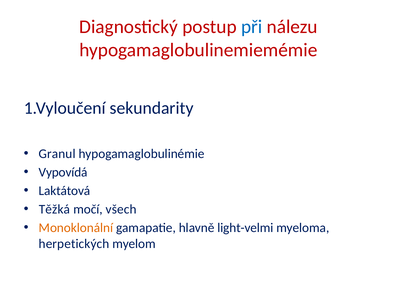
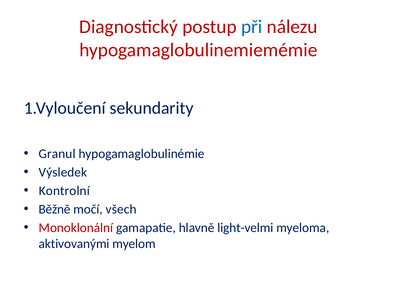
Vypovídá: Vypovídá -> Výsledek (63, 172)
Laktátová: Laktátová -> Kontrolní (64, 191)
Těžká: Těžká -> Běžně (55, 209)
Monoklonální colour: orange -> red (76, 228)
herpetických: herpetických -> aktivovanými (74, 244)
